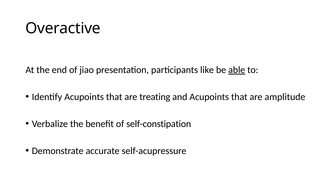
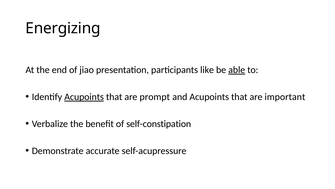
Overactive: Overactive -> Energizing (63, 28)
Acupoints underline: none -> present (84, 97)
treating: treating -> prompt (155, 97)
amplitude: amplitude -> important (285, 97)
